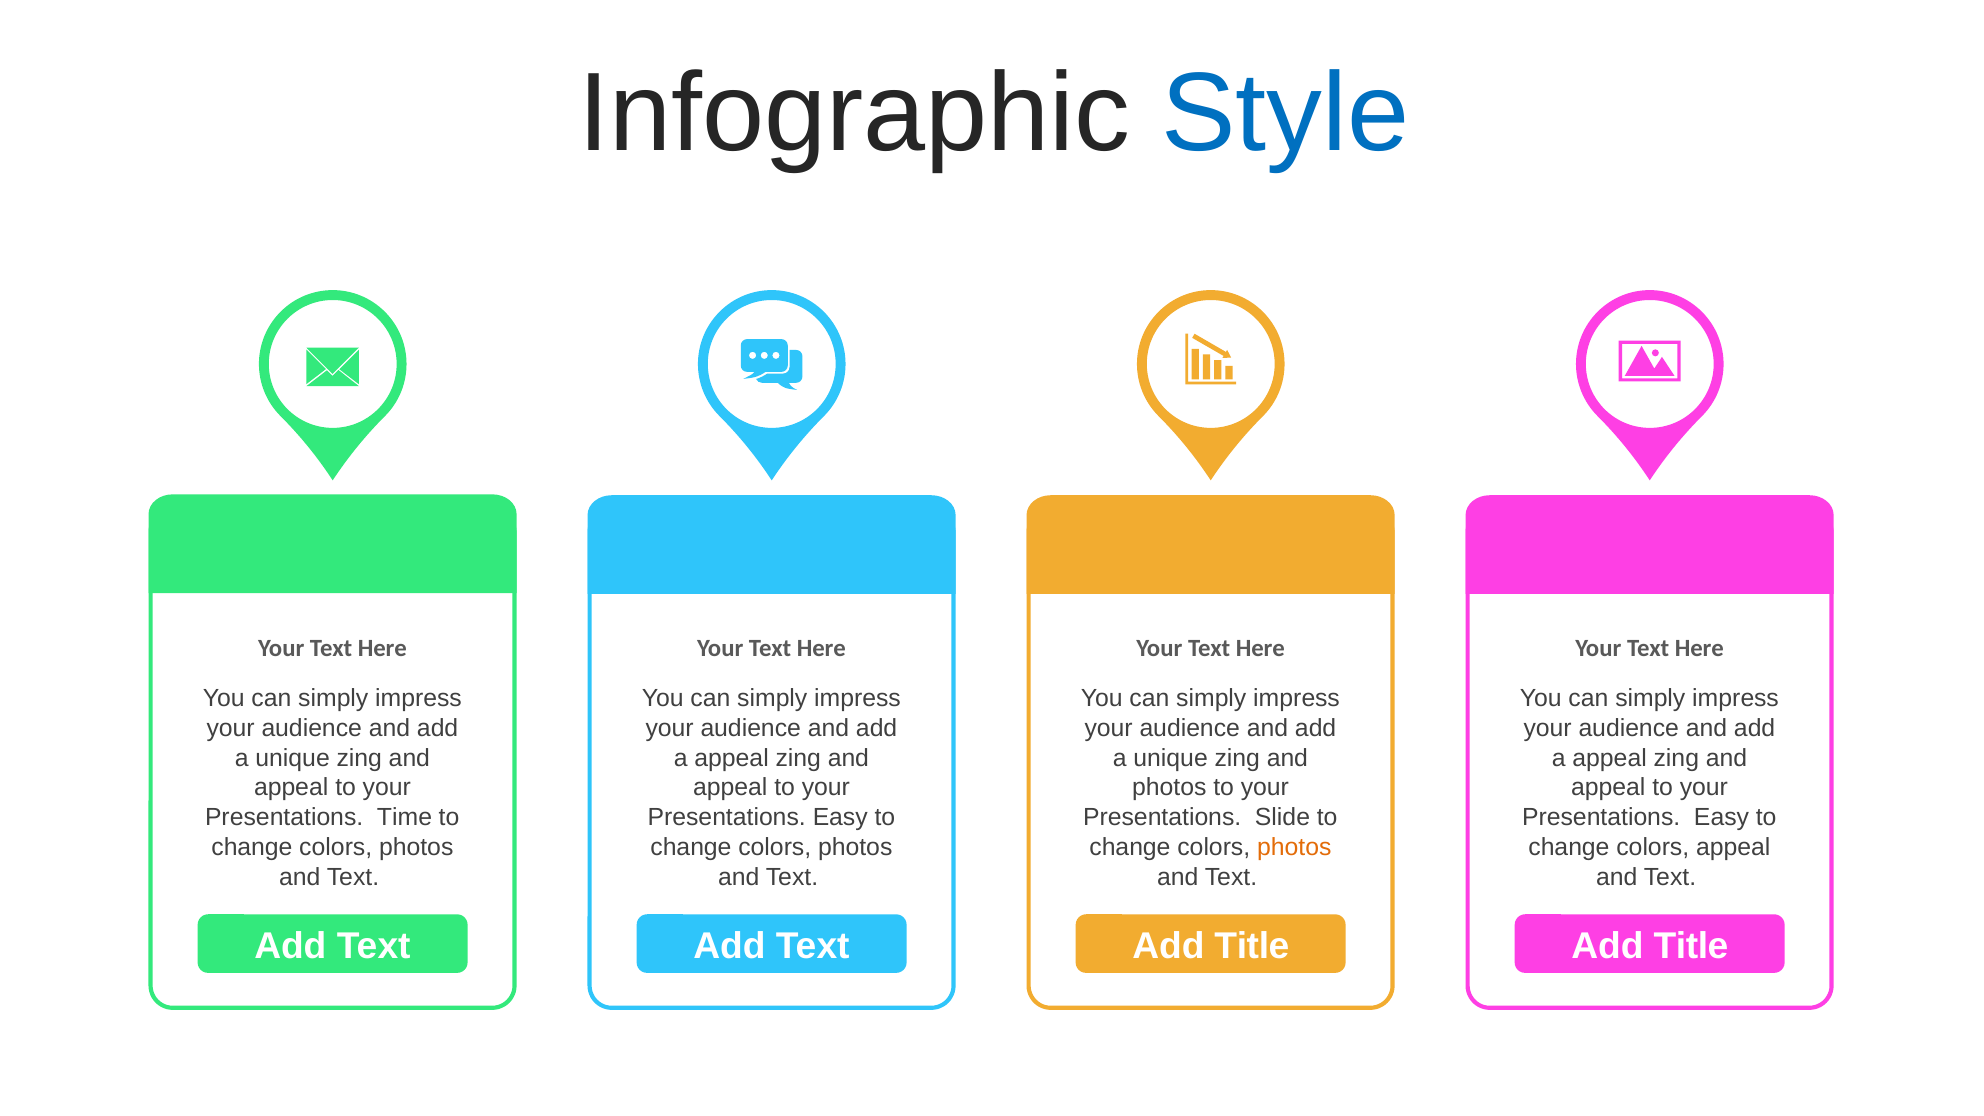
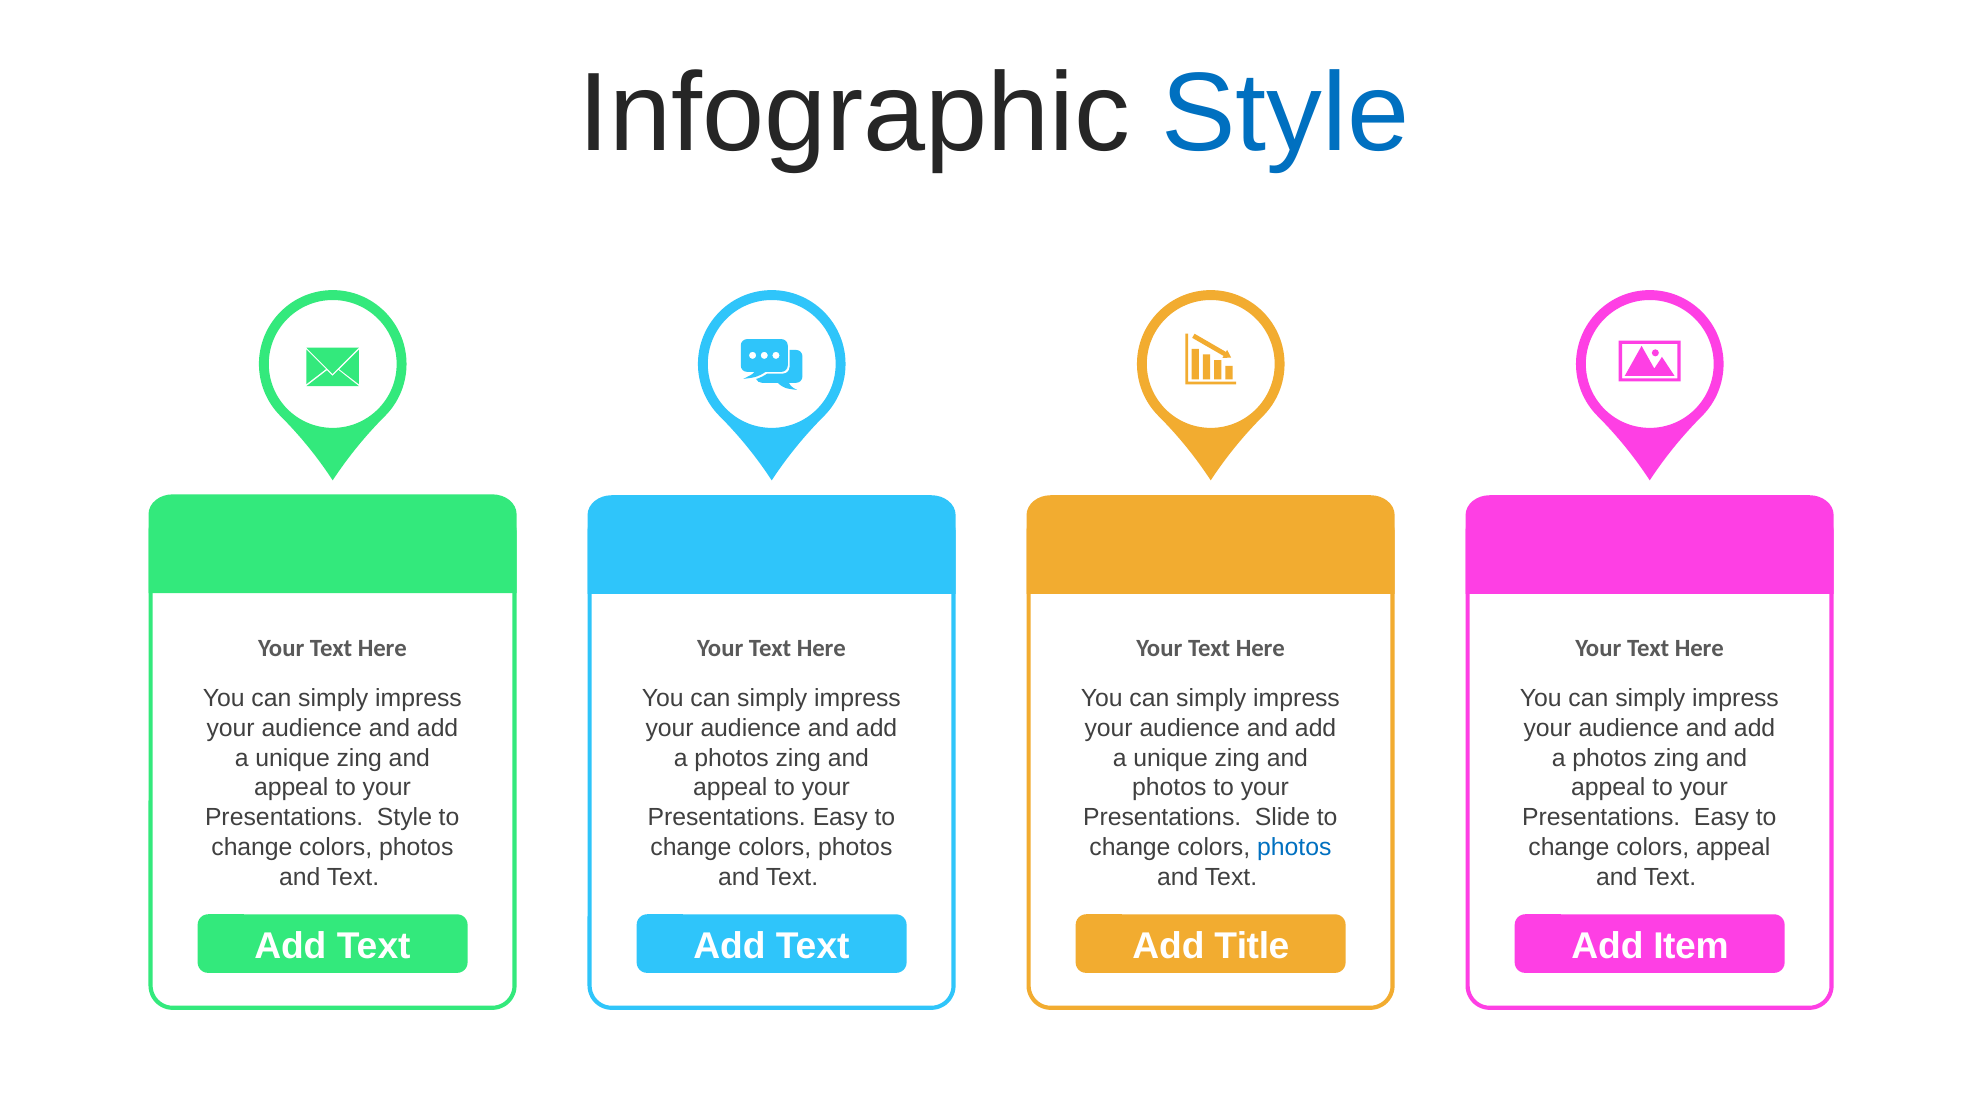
appeal: appeal -> photos (732, 758)
appeal: appeal -> photos (1610, 758)
Presentations Time: Time -> Style (404, 818)
photos colour: orange -> blue (1294, 847)
Title: Title -> Item (1691, 946)
